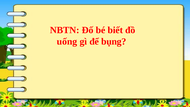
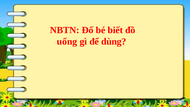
bụng: bụng -> dùng (114, 42)
